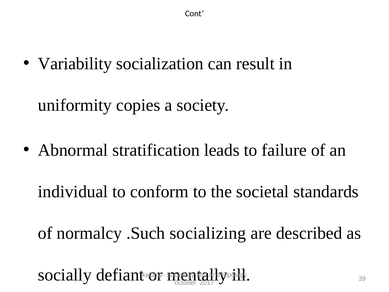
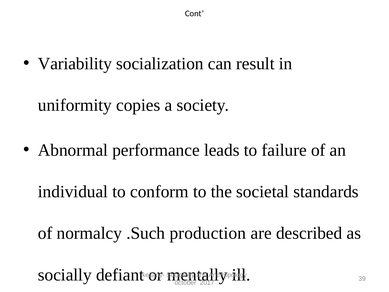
stratification: stratification -> performance (156, 150)
socializing: socializing -> production (208, 233)
